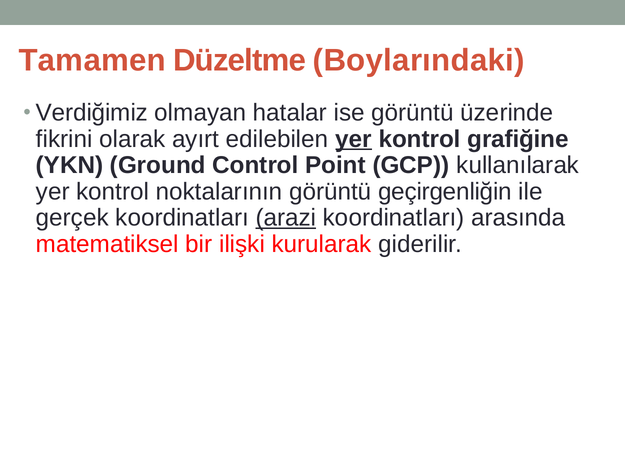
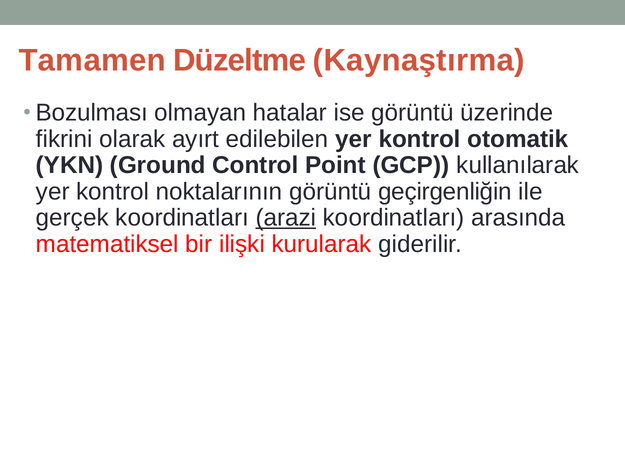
Boylarındaki: Boylarındaki -> Kaynaştırma (419, 61)
Verdiğimiz: Verdiğimiz -> Bozulması (92, 113)
yer underline: present -> none (354, 139)
grafiğine: grafiğine -> otomatik (518, 139)
